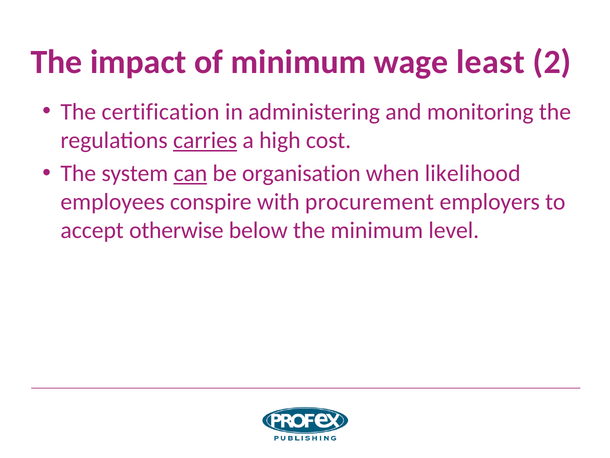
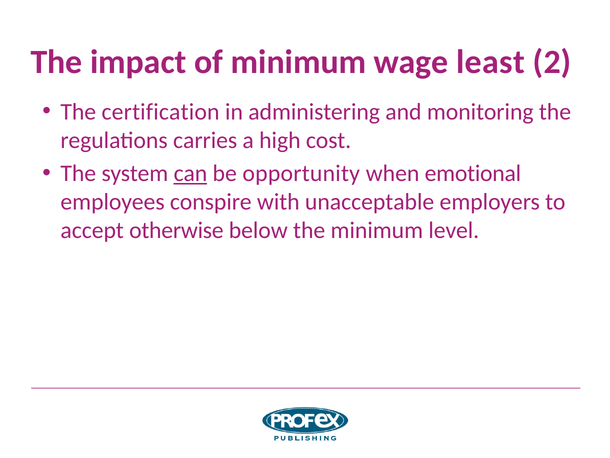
carries underline: present -> none (205, 140)
organisation: organisation -> opportunity (301, 173)
likelihood: likelihood -> emotional (473, 173)
procurement: procurement -> unacceptable (370, 202)
